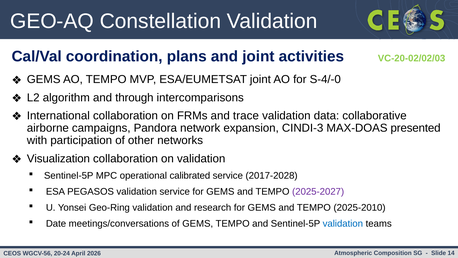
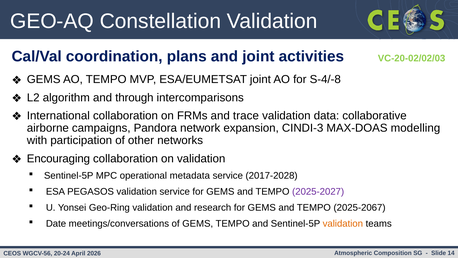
S-4/-0: S-4/-0 -> S-4/-8 (325, 79)
presented: presented -> modelling (415, 128)
Visualization: Visualization -> Encouraging (58, 158)
calibrated: calibrated -> metadata (190, 175)
2025-2010: 2025-2010 -> 2025-2067 (360, 207)
validation colour: blue -> orange (343, 224)
